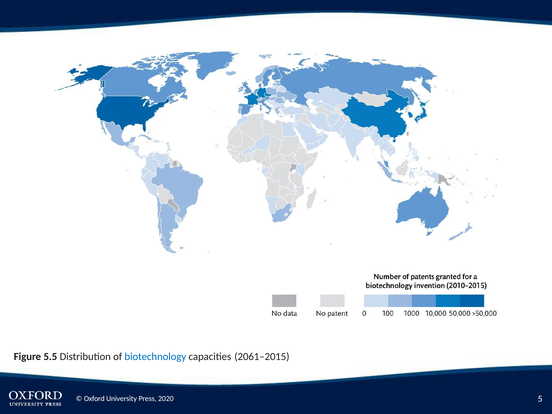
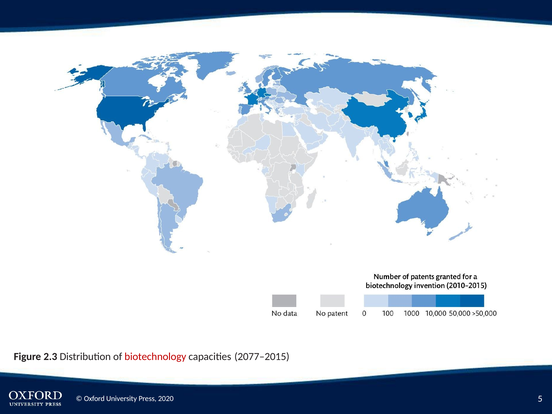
5.5: 5.5 -> 2.3 (50, 357)
biotechnology colour: blue -> red (155, 357)
2061–2015: 2061–2015 -> 2077–2015 (262, 357)
